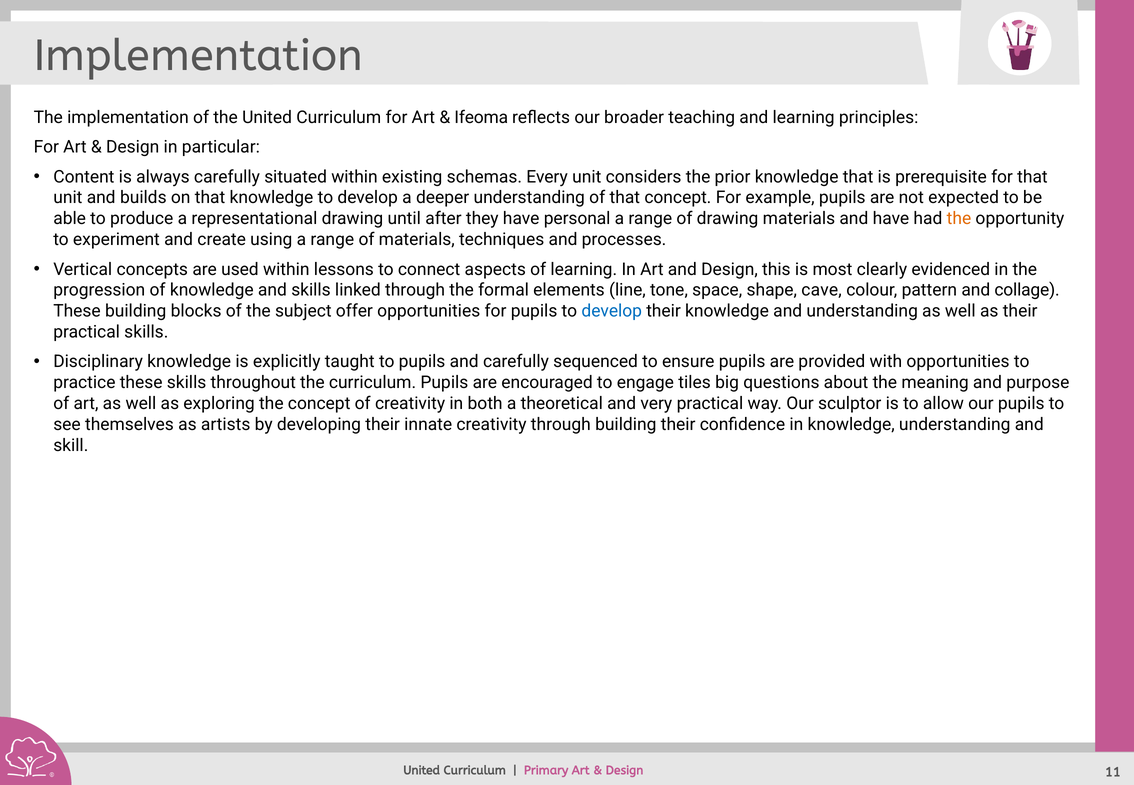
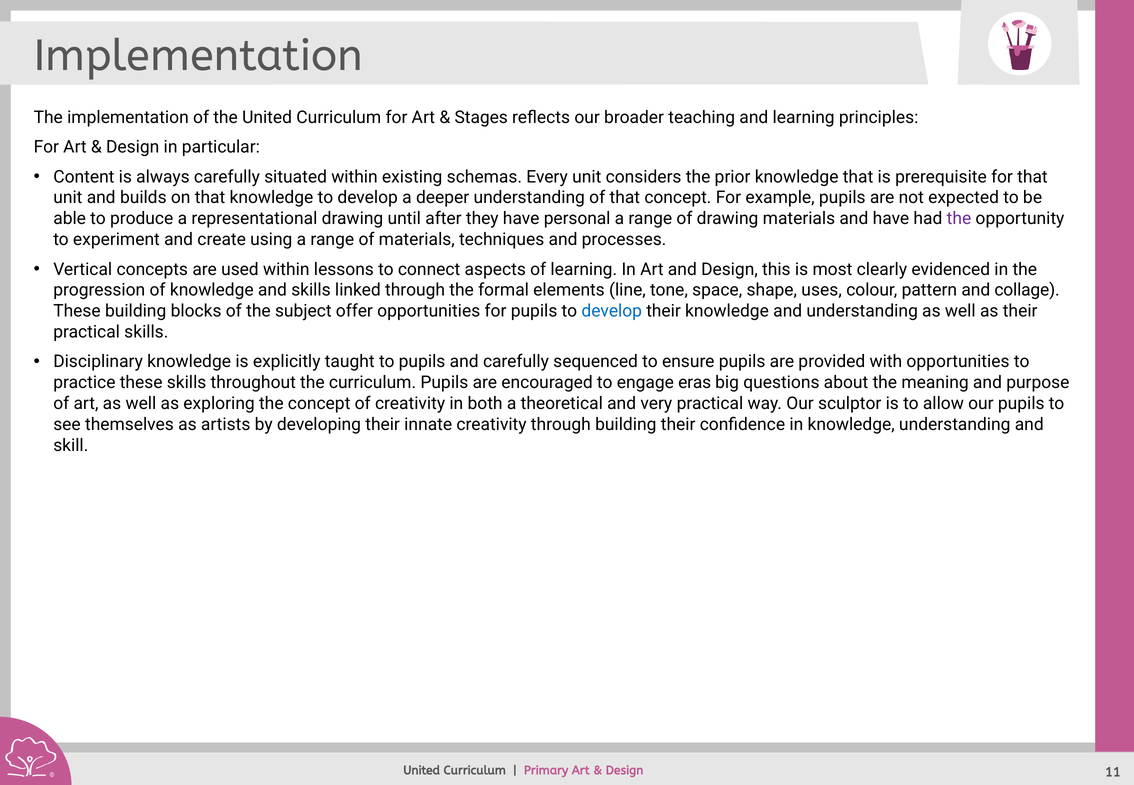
Ifeoma: Ifeoma -> Stages (481, 117)
the colour: orange -> purple (959, 219)
cave: cave -> uses (822, 290)
tiles: tiles -> eras (695, 383)
